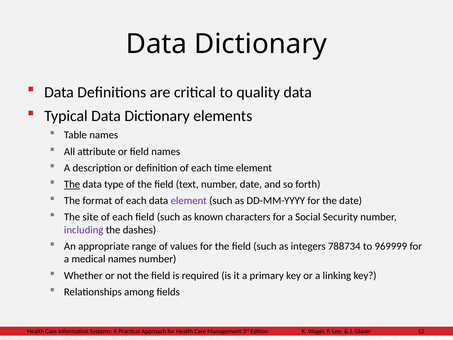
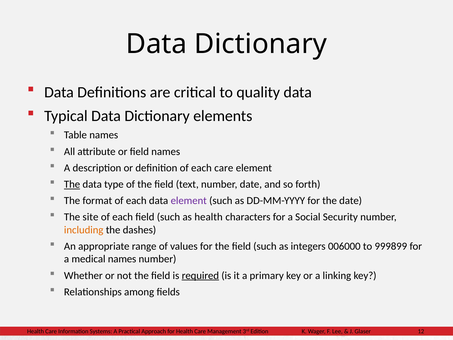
each time: time -> care (224, 168)
as known: known -> health (209, 217)
including colour: purple -> orange (84, 230)
788734: 788734 -> 006000 (344, 246)
969999: 969999 -> 999899 (391, 246)
required underline: none -> present (200, 275)
